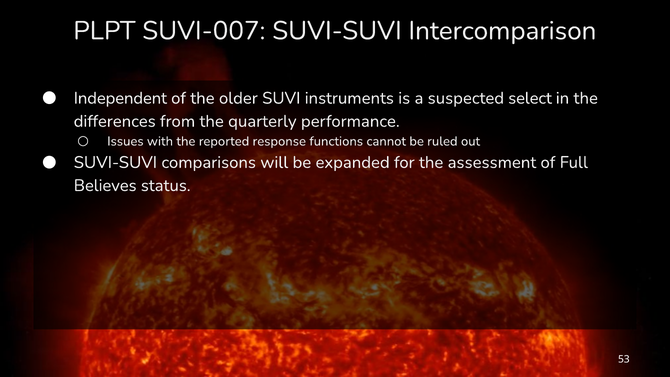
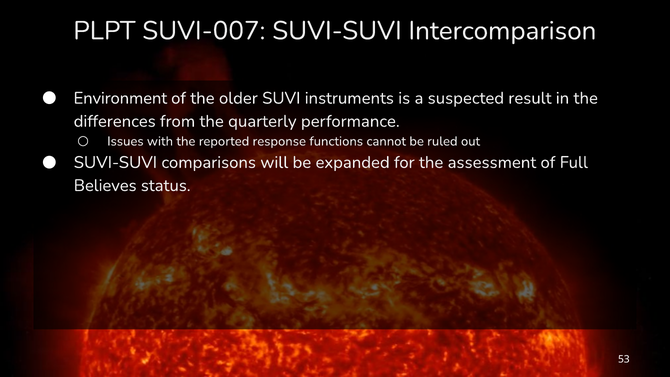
Independent: Independent -> Environment (120, 98)
select: select -> result (530, 98)
